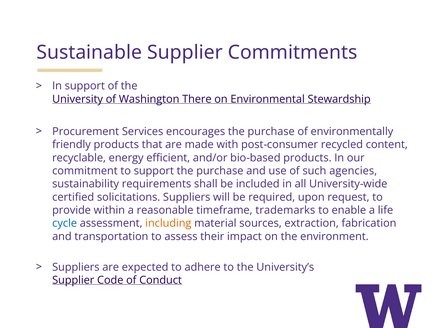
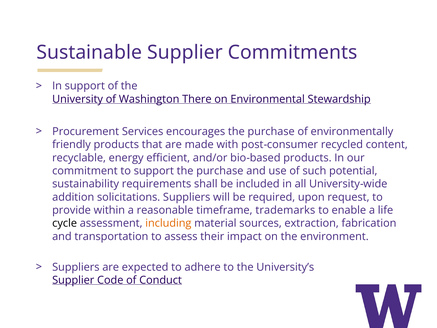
agencies: agencies -> potential (353, 171)
certified: certified -> addition (73, 197)
cycle colour: blue -> black (65, 223)
